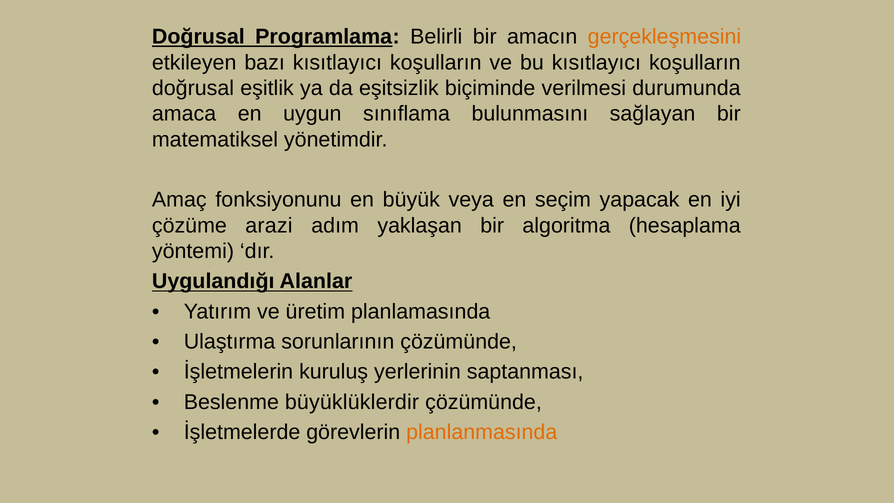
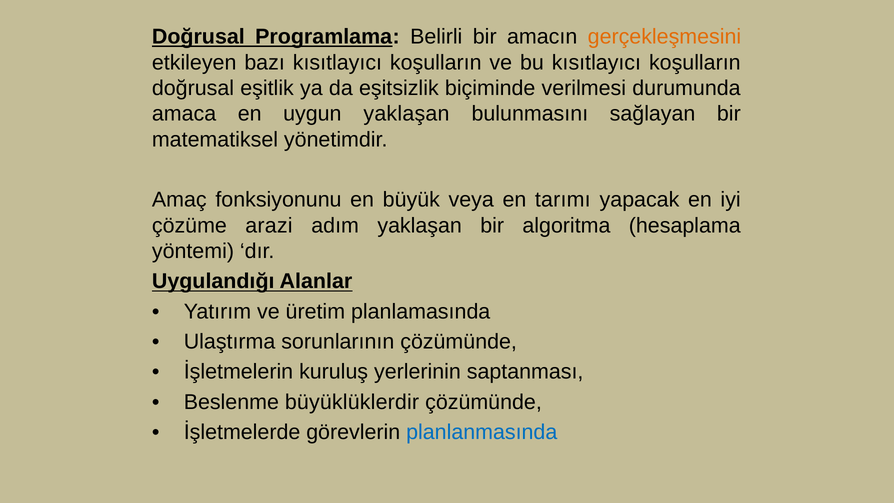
uygun sınıflama: sınıflama -> yaklaşan (406, 114)
seçim: seçim -> tarımı (563, 200)
planlanmasında colour: orange -> blue (482, 432)
